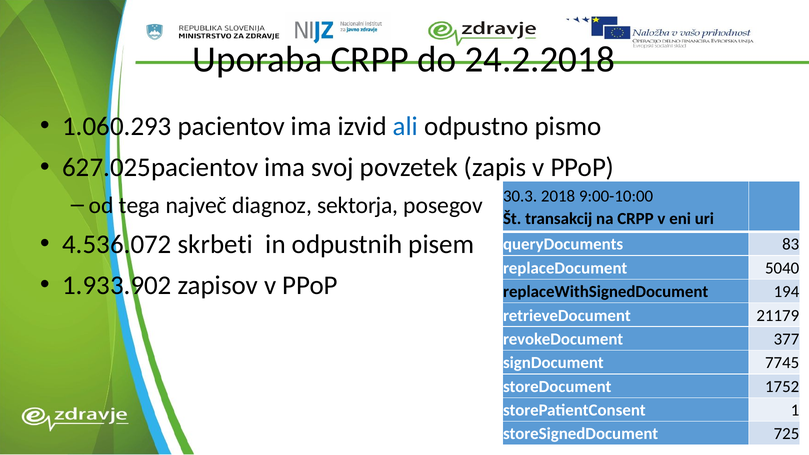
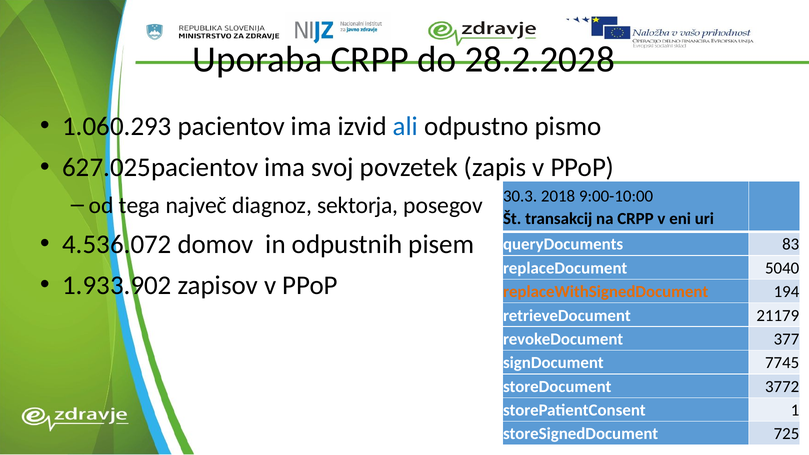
24.2.2018: 24.2.2018 -> 28.2.2028 (540, 60)
skrbeti: skrbeti -> domov (216, 244)
replaceWithSignedDocument colour: black -> orange (606, 292)
1752: 1752 -> 3772 (782, 387)
